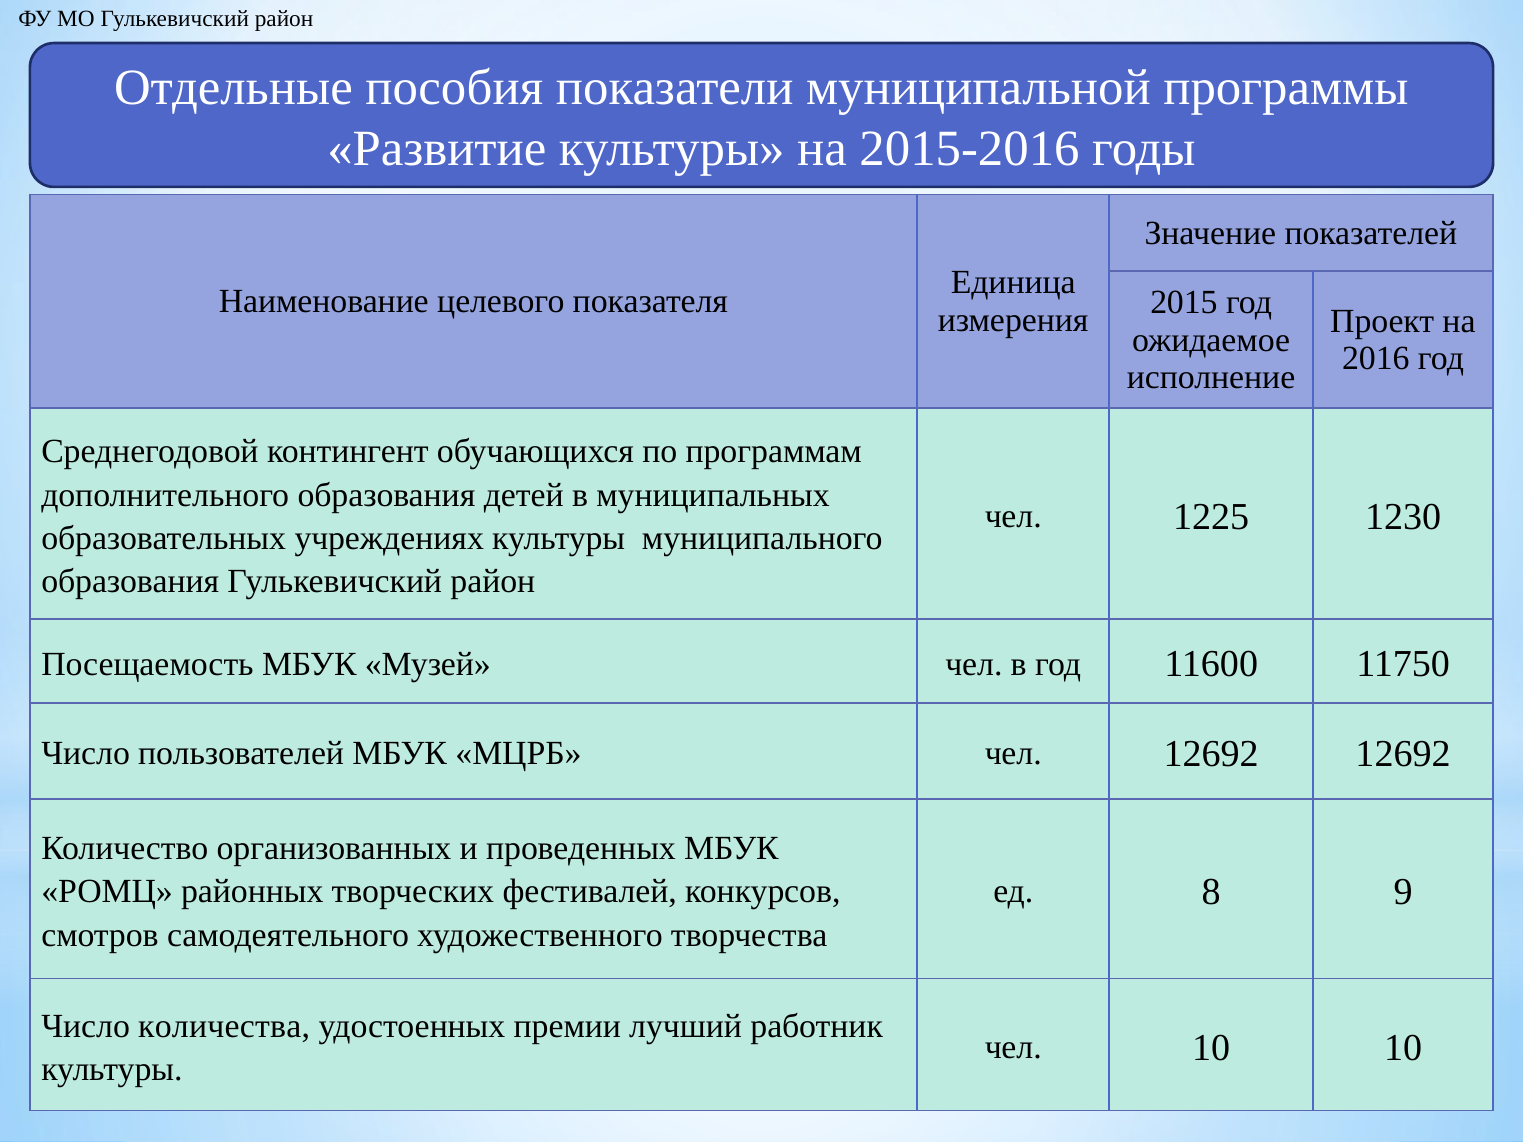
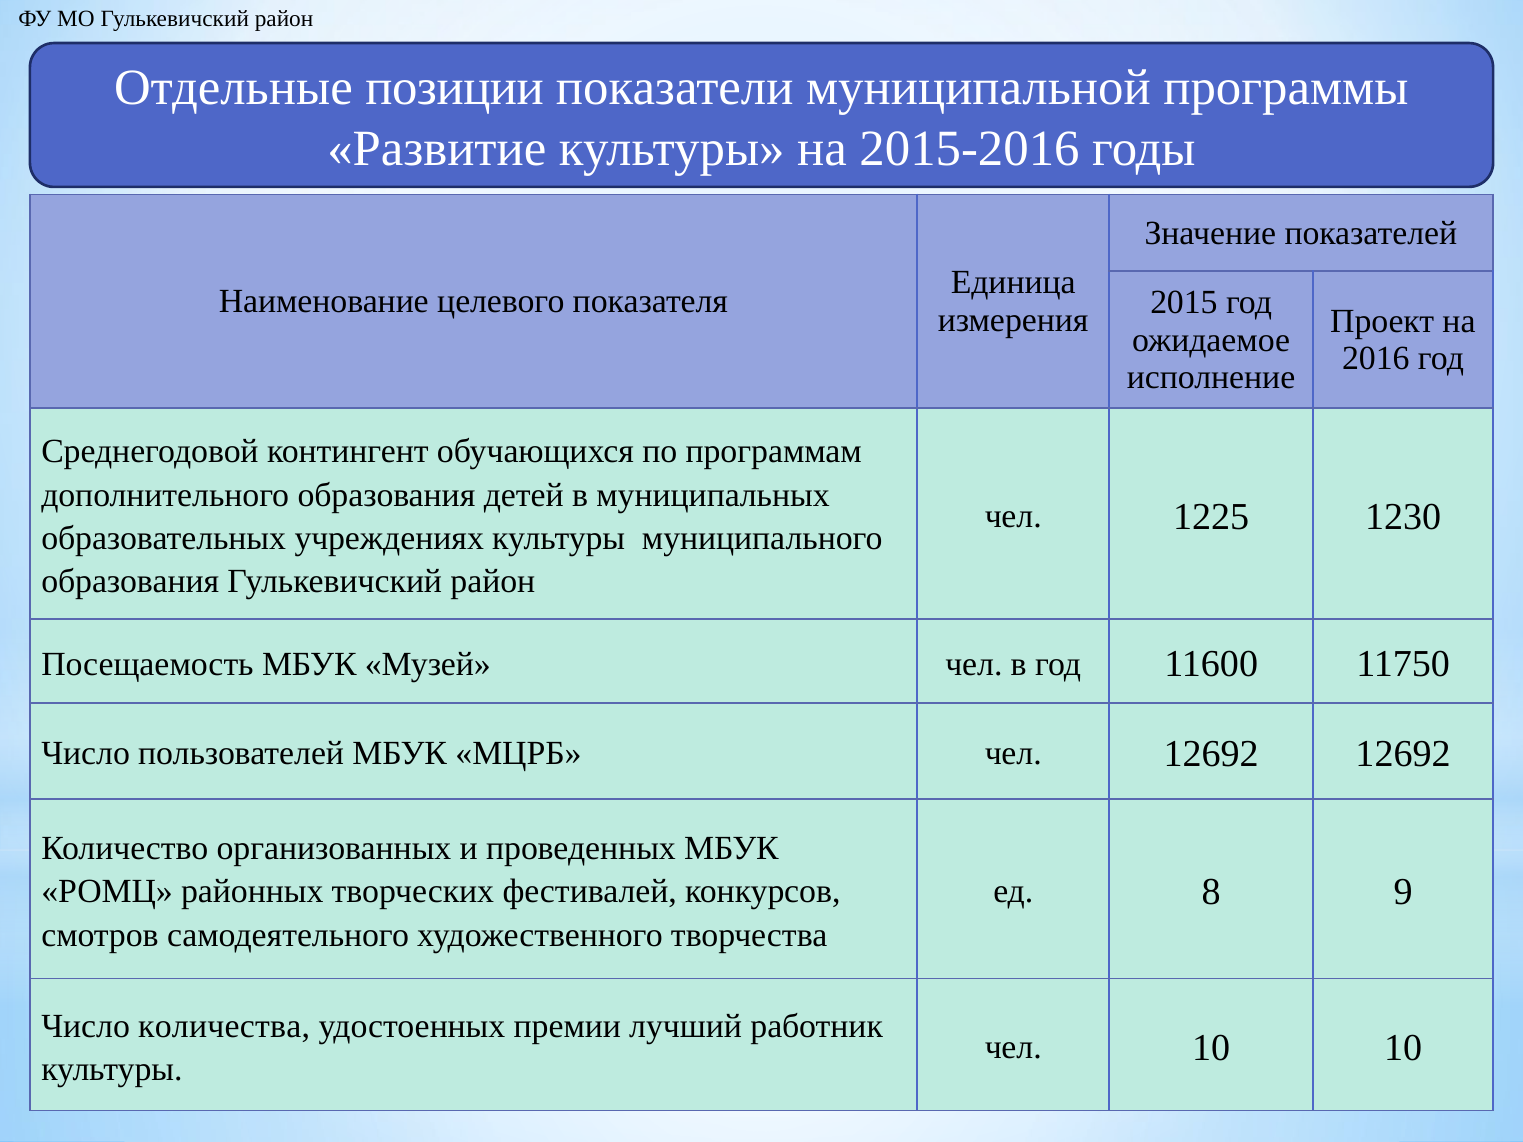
пособия: пособия -> позиции (455, 88)
